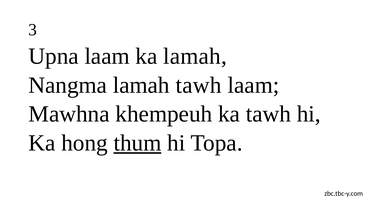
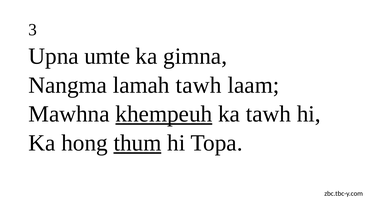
Upna laam: laam -> umte (107, 56)
ka lamah: lamah -> gimna (195, 56)
khempeuh underline: none -> present (164, 114)
